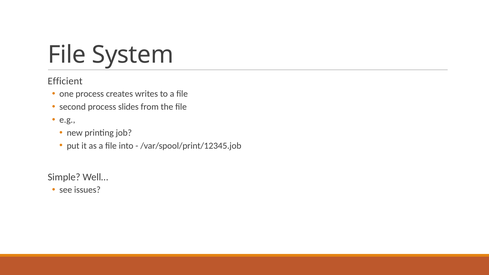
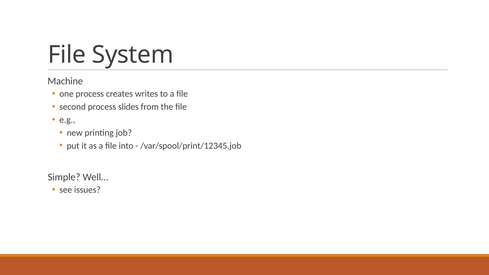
Efficient: Efficient -> Machine (65, 81)
